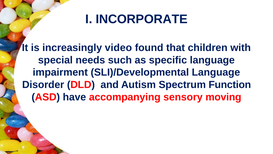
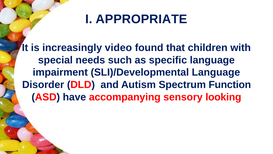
INCORPORATE: INCORPORATE -> APPROPRIATE (142, 19)
moving: moving -> looking (223, 97)
